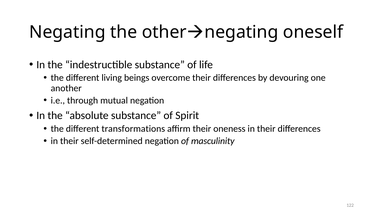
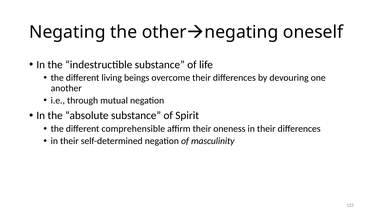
transformations: transformations -> comprehensible (133, 129)
